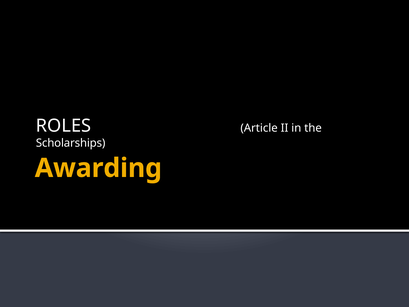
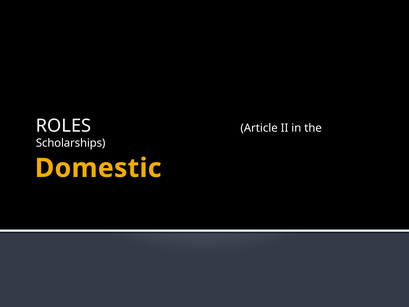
Awarding: Awarding -> Domestic (98, 168)
